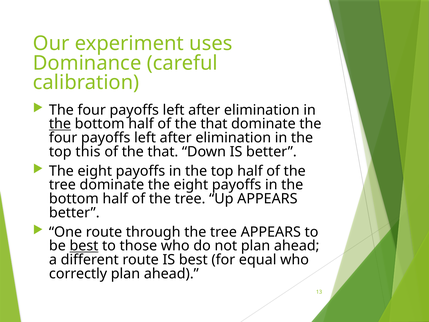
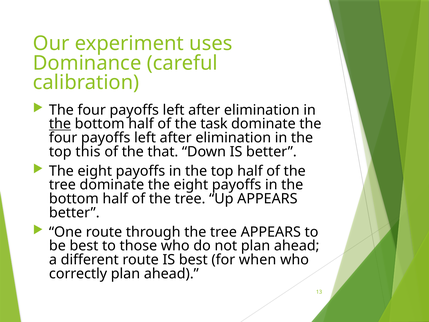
half of the that: that -> task (214, 124)
best underline: present -> none (84, 246)
equal: equal -> when (258, 260)
